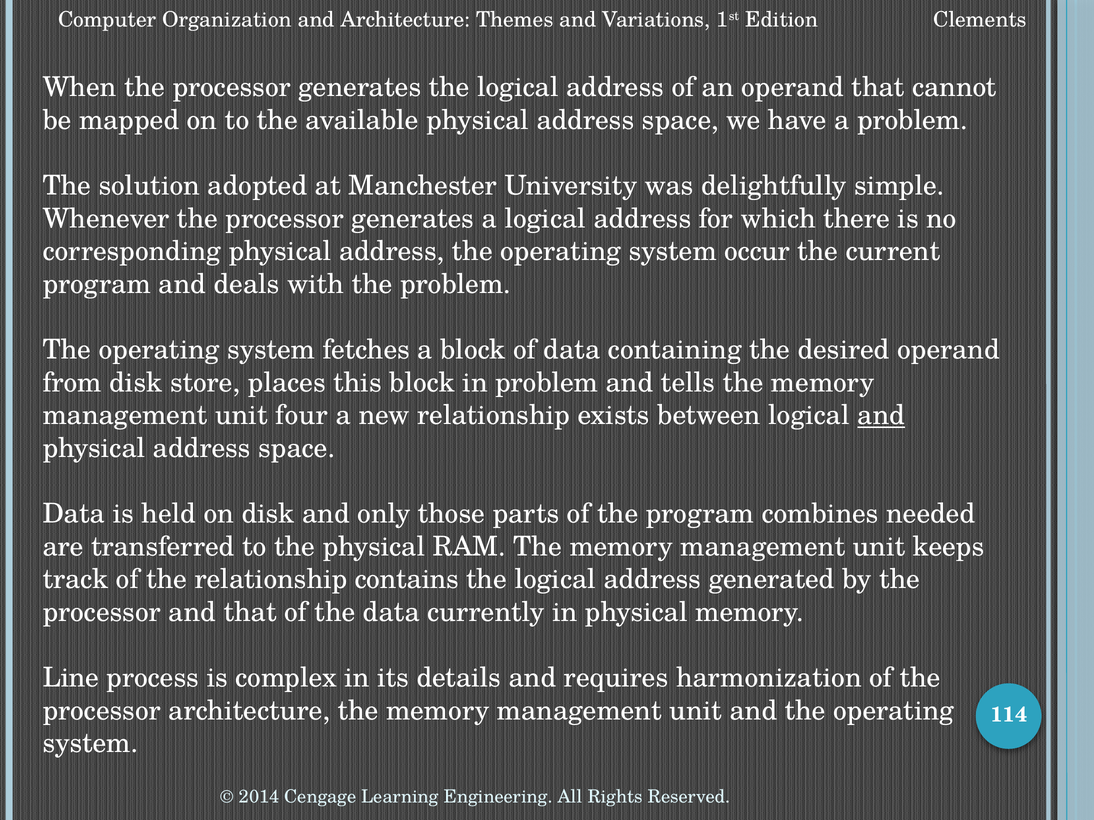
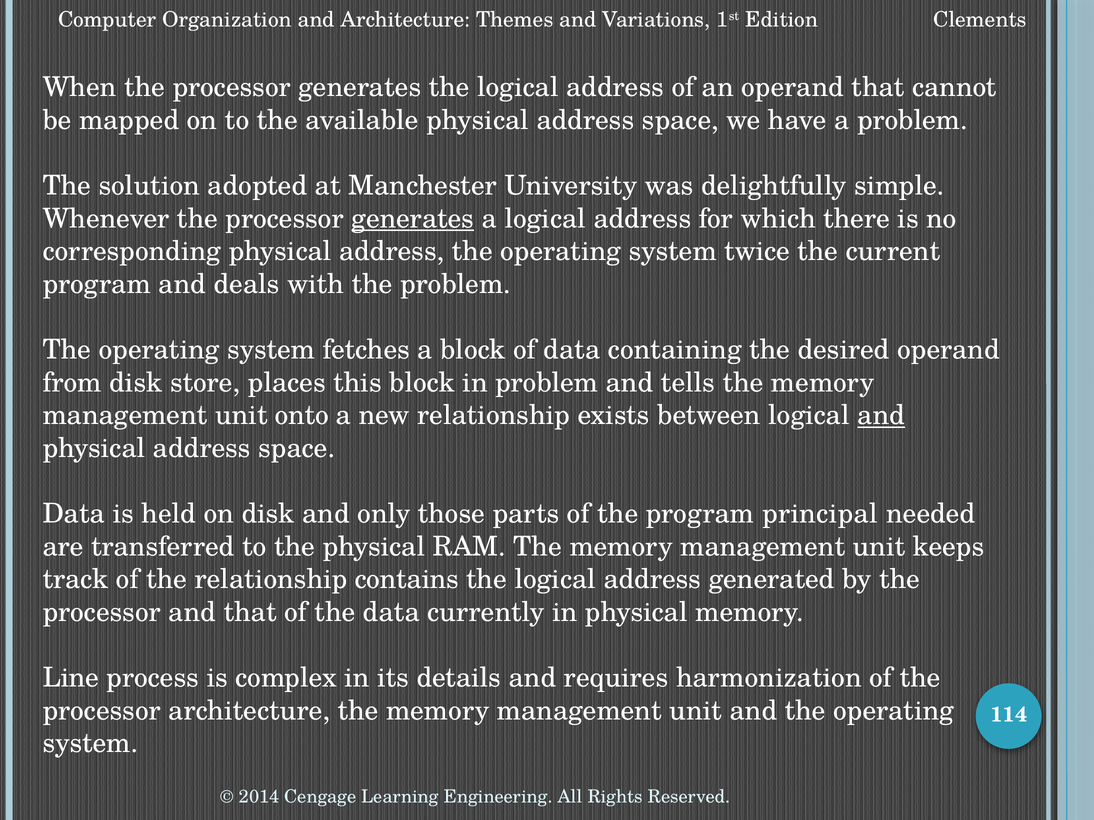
generates underline: none -> present (413, 219)
occur: occur -> twice (757, 252)
four: four -> onto (302, 416)
combines: combines -> principal (820, 514)
